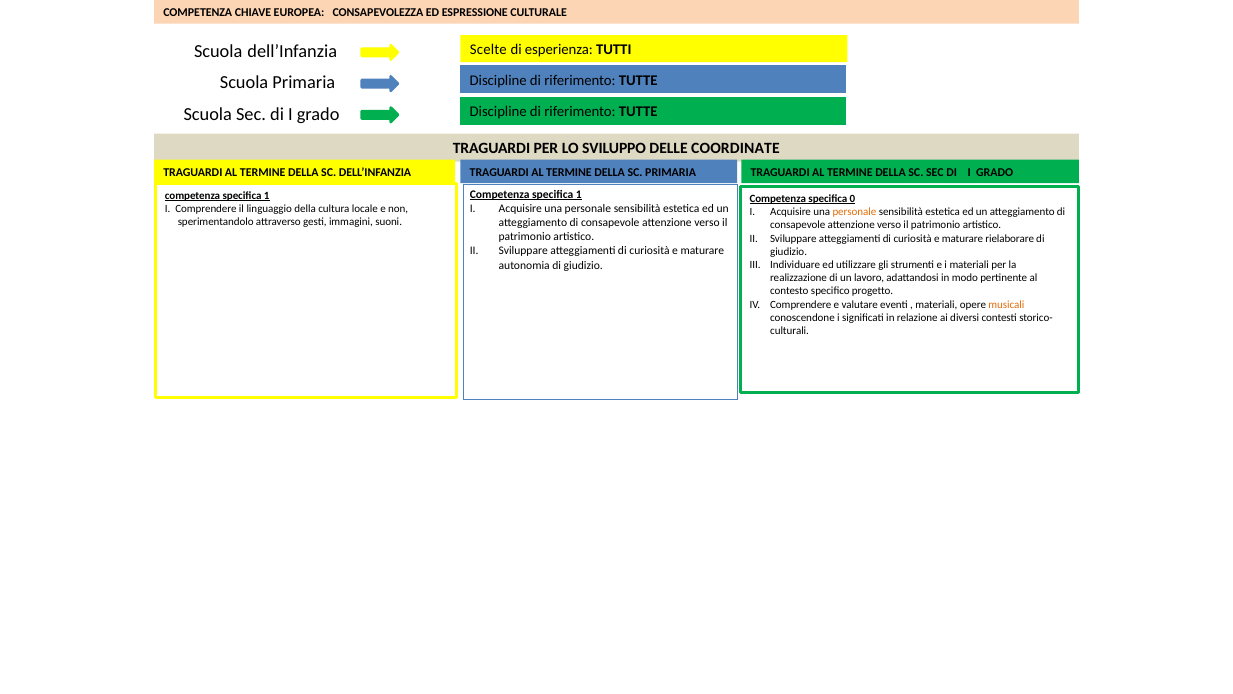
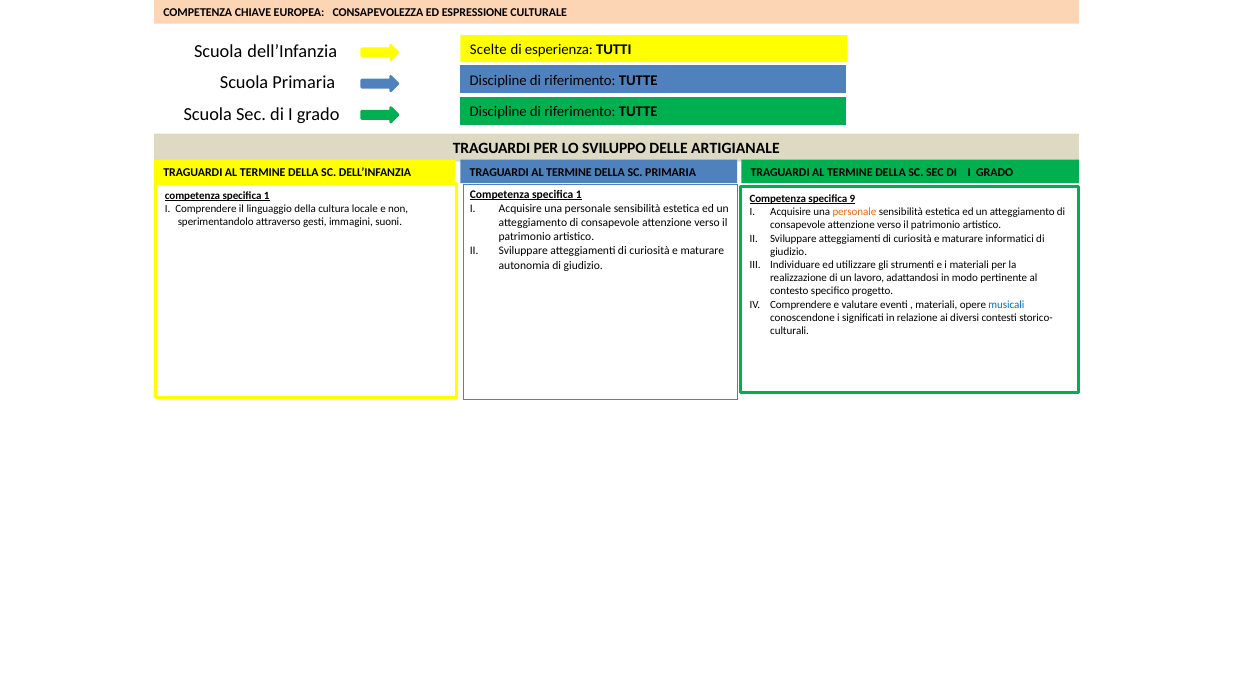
COORDINATE: COORDINATE -> ARTIGIANALE (735, 149)
0: 0 -> 9 (853, 199)
rielaborare: rielaborare -> informatici (1010, 238)
musicali colour: orange -> blue (1006, 304)
